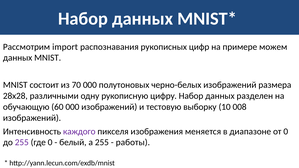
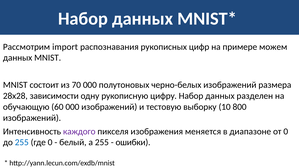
различными: различными -> зависимости (54, 96)
008: 008 -> 800 (240, 107)
255 colour: purple -> blue (22, 143)
работы: работы -> ошибки (133, 143)
